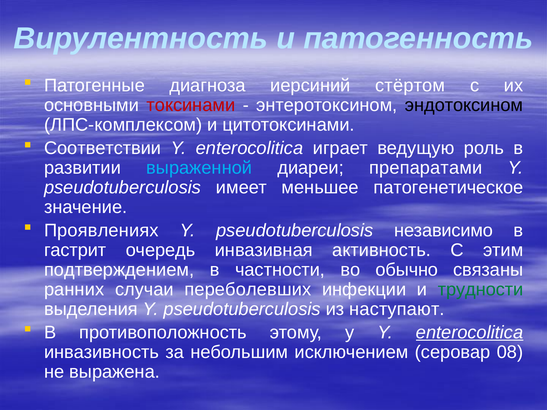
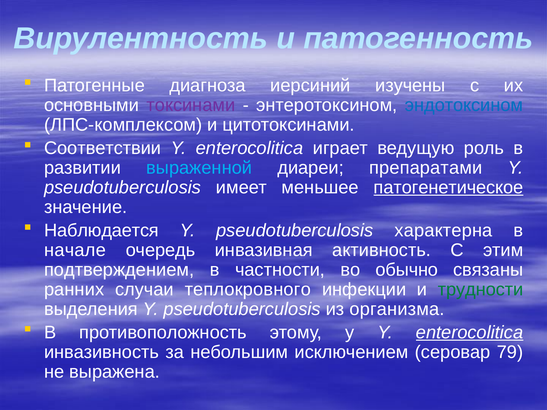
стёртом: стёртом -> изучены (410, 85)
токсинами colour: red -> purple (191, 105)
эндотоксином colour: black -> blue (464, 105)
патогенетическое underline: none -> present (449, 187)
Проявлениях: Проявлениях -> Наблюдается (101, 230)
независимо: независимо -> характерна (443, 230)
гастрит: гастрит -> начале (75, 250)
переболевших: переболевших -> теплокровного (248, 290)
наступают: наступают -> организма (397, 309)
08: 08 -> 79 (510, 352)
